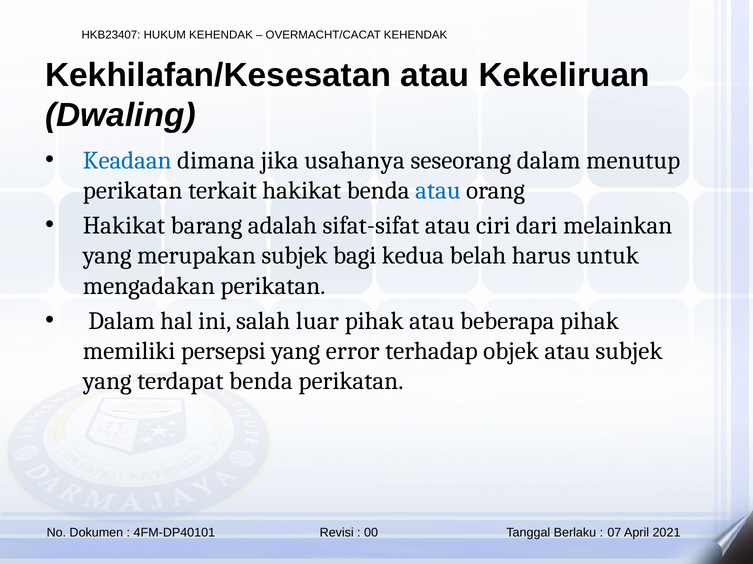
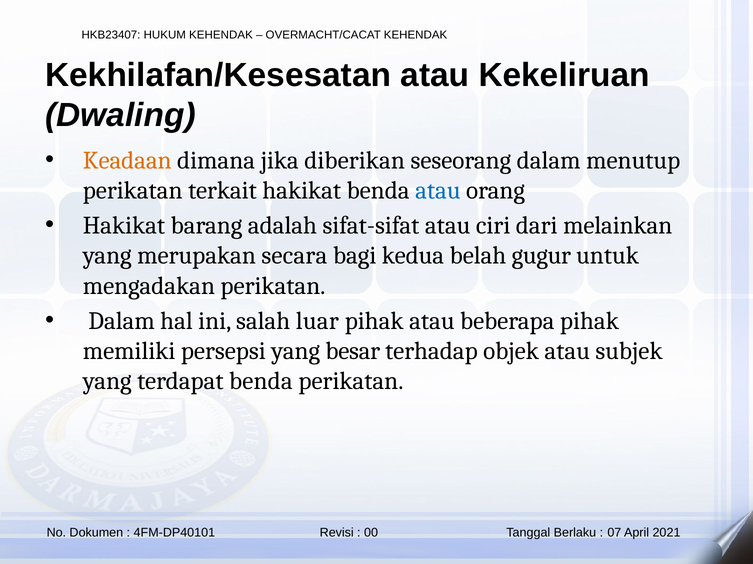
Keadaan colour: blue -> orange (127, 161)
usahanya: usahanya -> diberikan (355, 161)
merupakan subjek: subjek -> secara (294, 256)
harus: harus -> gugur (541, 256)
error: error -> besar (353, 351)
